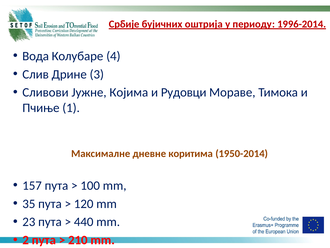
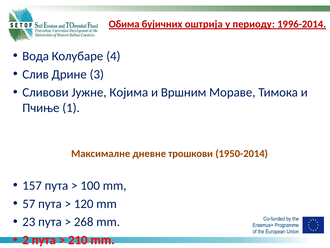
Србије: Србије -> Обима (124, 24)
Рудовци: Рудовци -> Вршним (184, 92)
коритима: коритима -> трошкови (191, 153)
35: 35 -> 57 (29, 203)
440: 440 -> 268 (84, 222)
